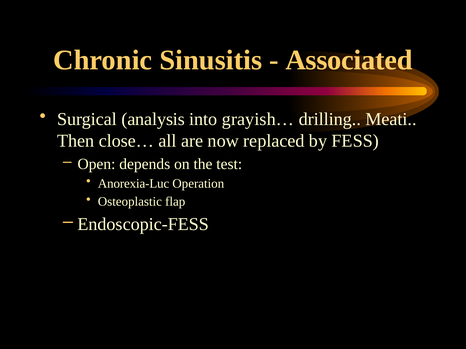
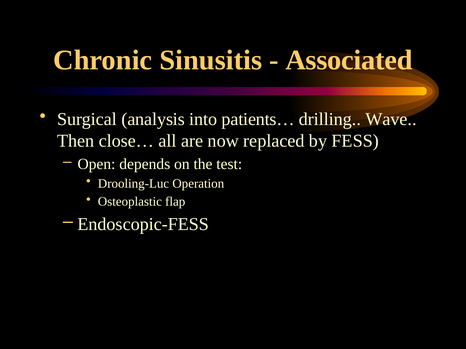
grayish…: grayish… -> patients… (258, 119)
Meati: Meati -> Wave (391, 119)
Anorexia-Luc: Anorexia-Luc -> Drooling-Luc (134, 184)
